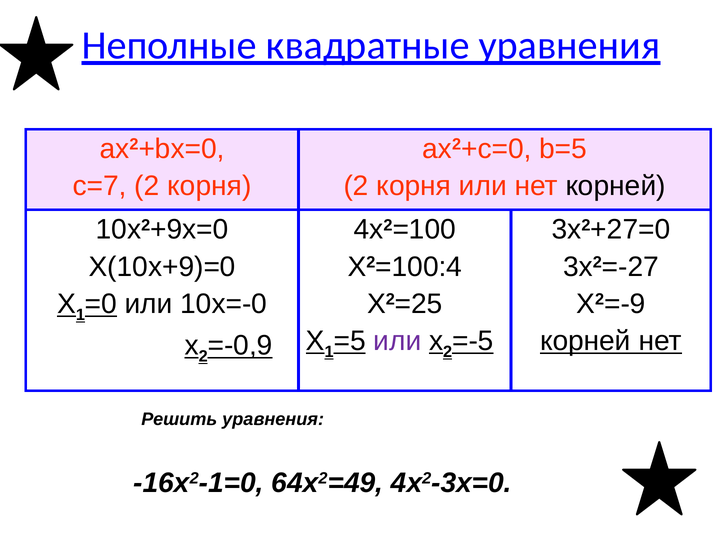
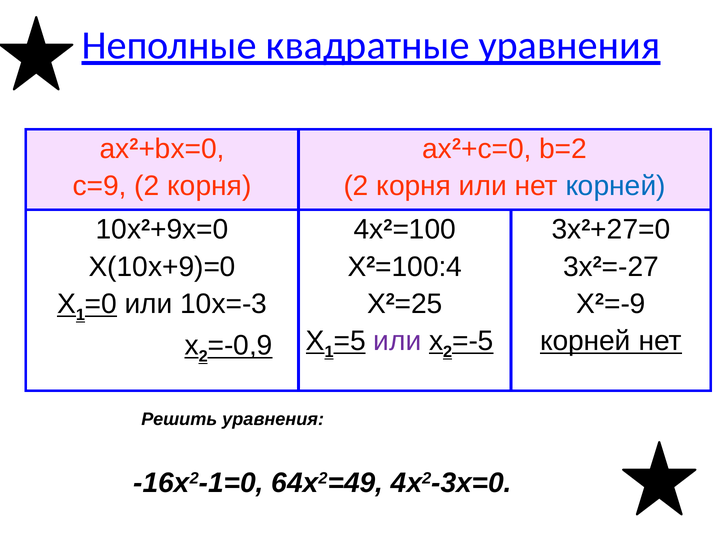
b=5: b=5 -> b=2 (563, 149)
c=7: c=7 -> c=9 (100, 186)
корней colour: black -> blue (616, 186)
10x=-0: 10x=-0 -> 10x=-3 (224, 304)
